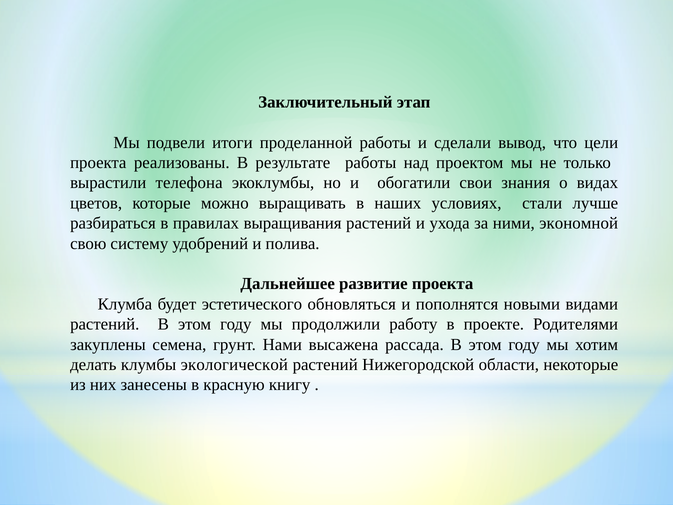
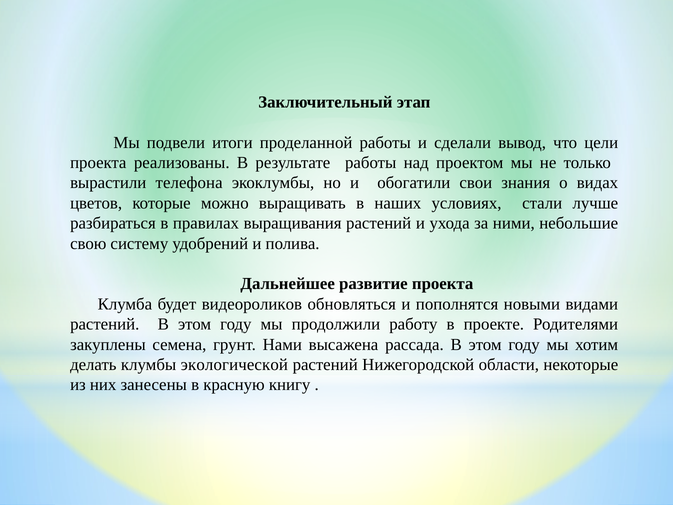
экономной: экономной -> небольшие (579, 223)
эстетического: эстетического -> видеороликов (252, 304)
